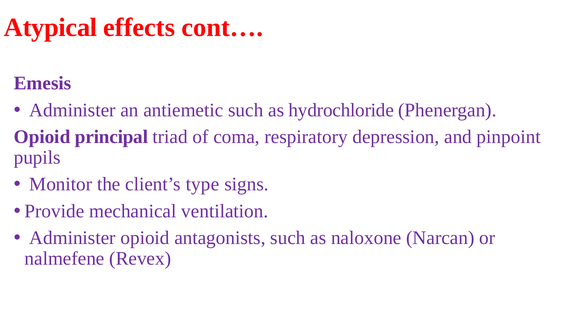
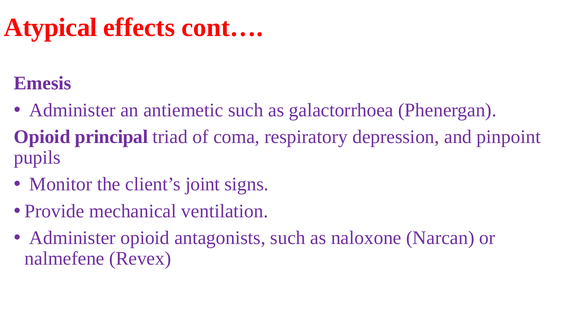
hydrochloride: hydrochloride -> galactorrhoea (341, 110)
type: type -> joint (203, 184)
